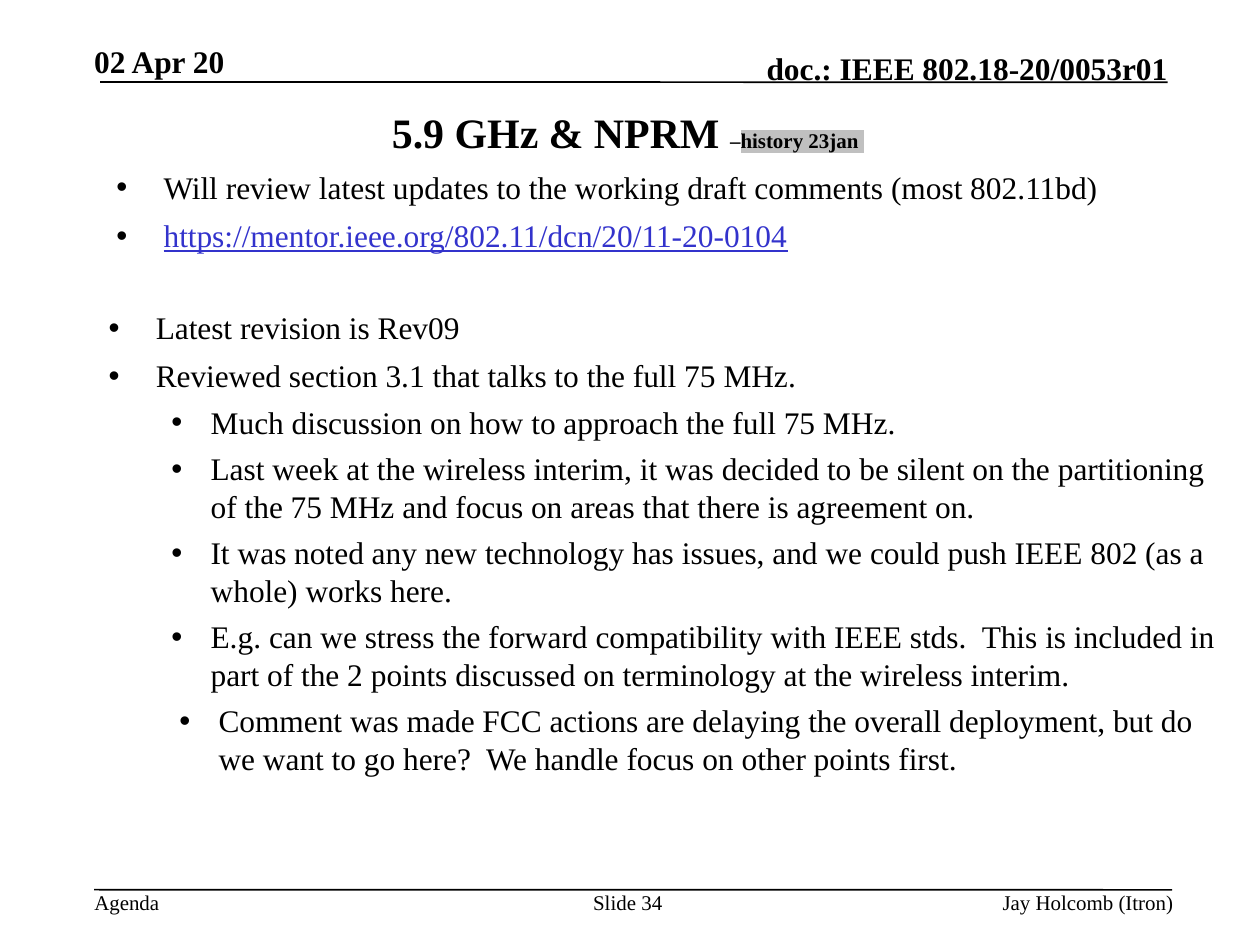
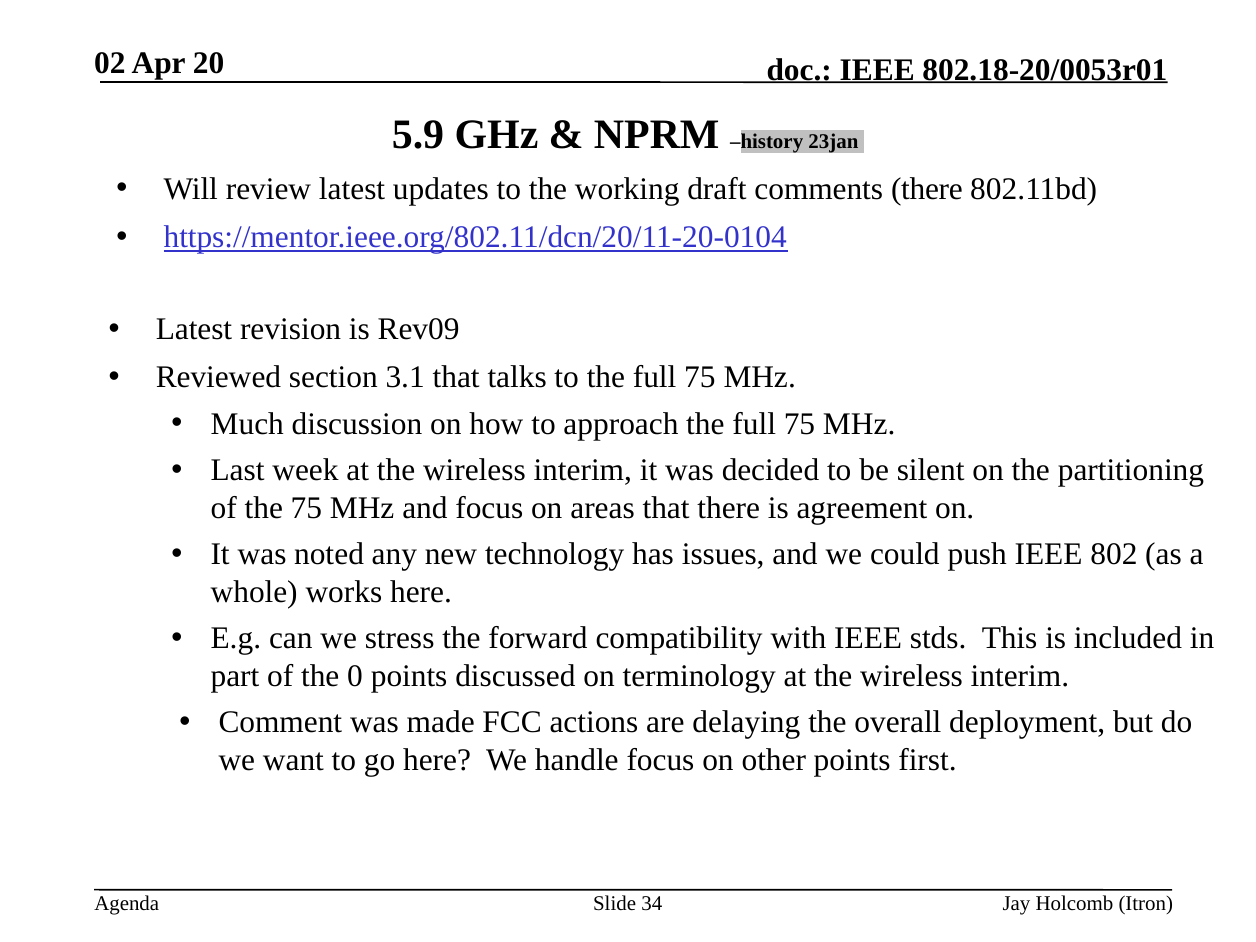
comments most: most -> there (927, 189)
2: 2 -> 0 (355, 676)
